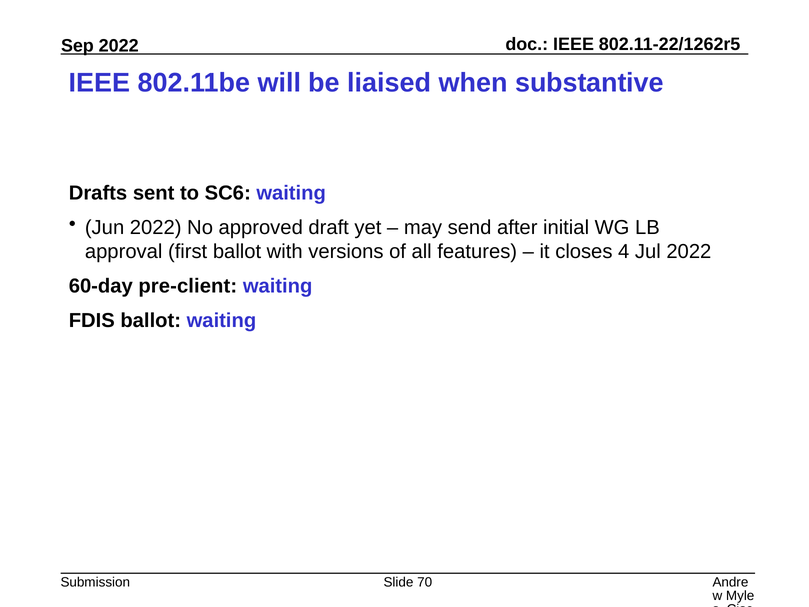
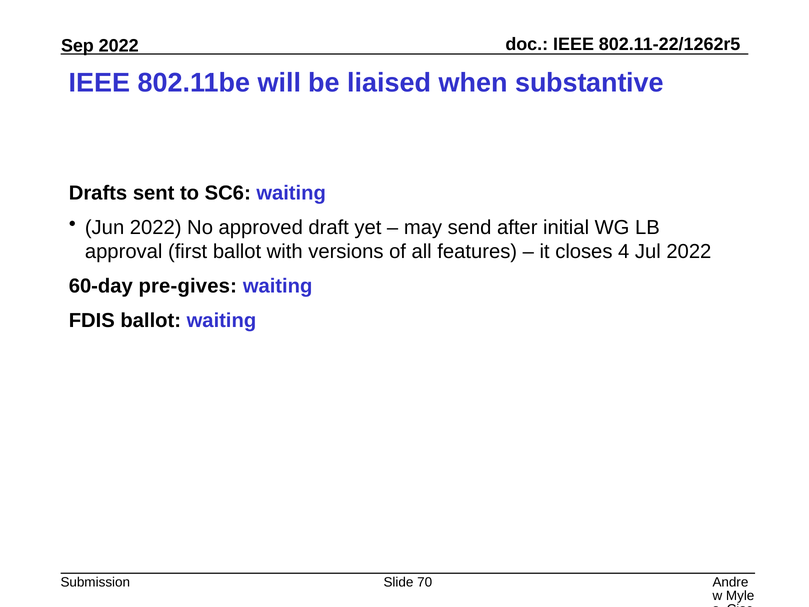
pre-client: pre-client -> pre-gives (188, 286)
